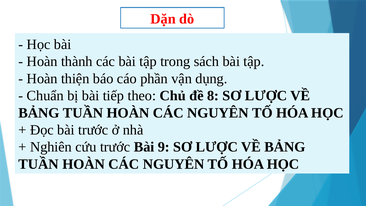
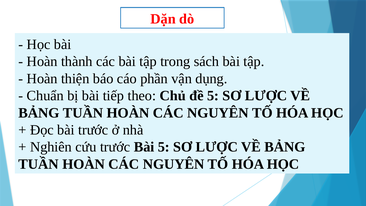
đề 8: 8 -> 5 (213, 96)
Bài 9: 9 -> 5 (164, 147)
